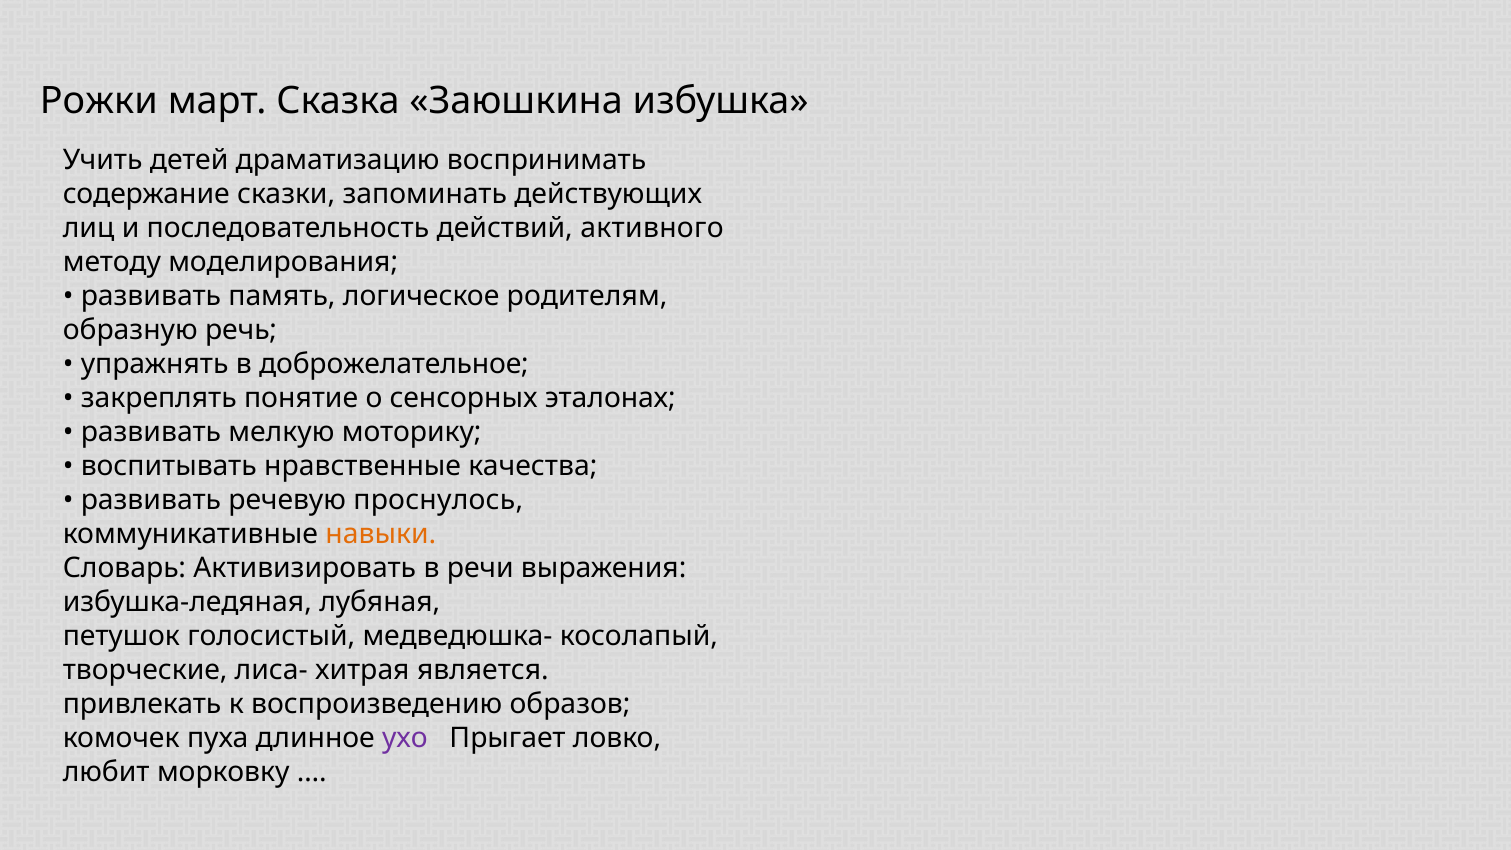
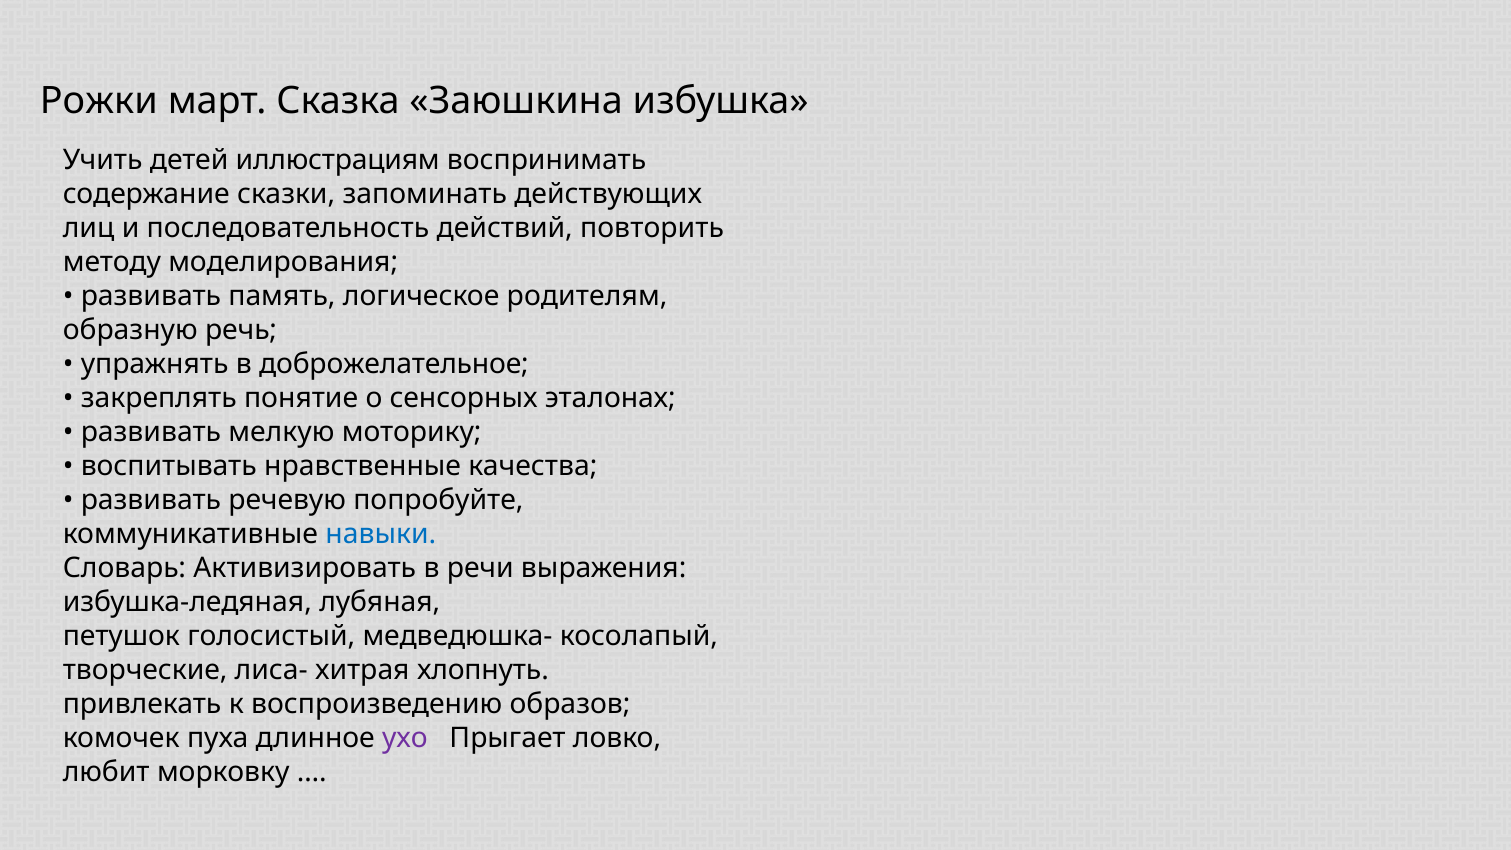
драматизацию: драматизацию -> иллюстрациям (338, 160)
активного: активного -> повторить (652, 228)
проснулось: проснулось -> попробуйте (438, 500)
навыки colour: orange -> blue (381, 534)
является: является -> хлопнуть (483, 670)
